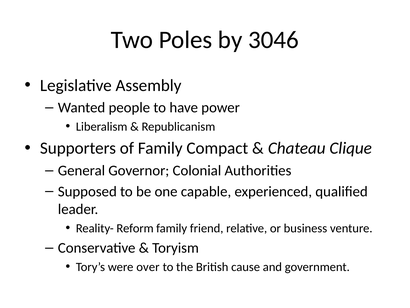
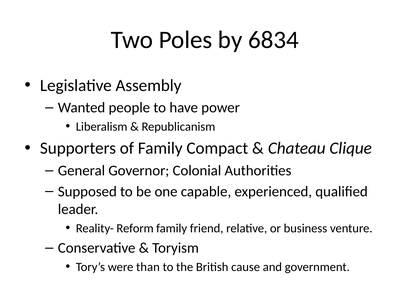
3046: 3046 -> 6834 (273, 40)
over: over -> than (148, 267)
